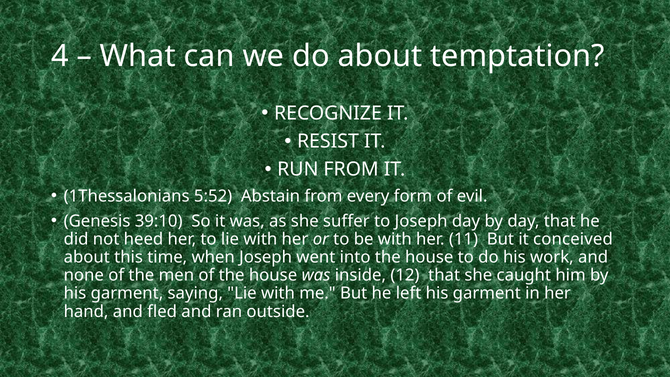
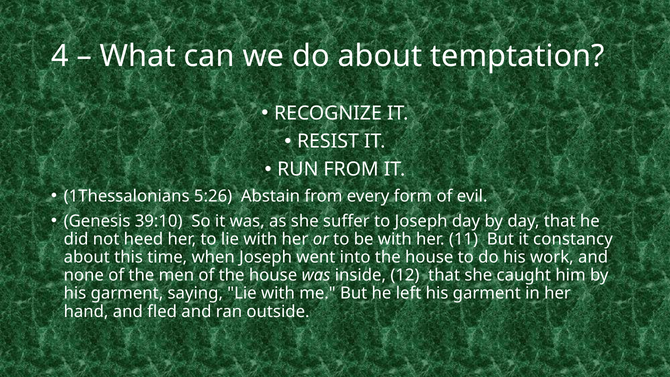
5:52: 5:52 -> 5:26 (213, 196)
conceived: conceived -> constancy (573, 239)
